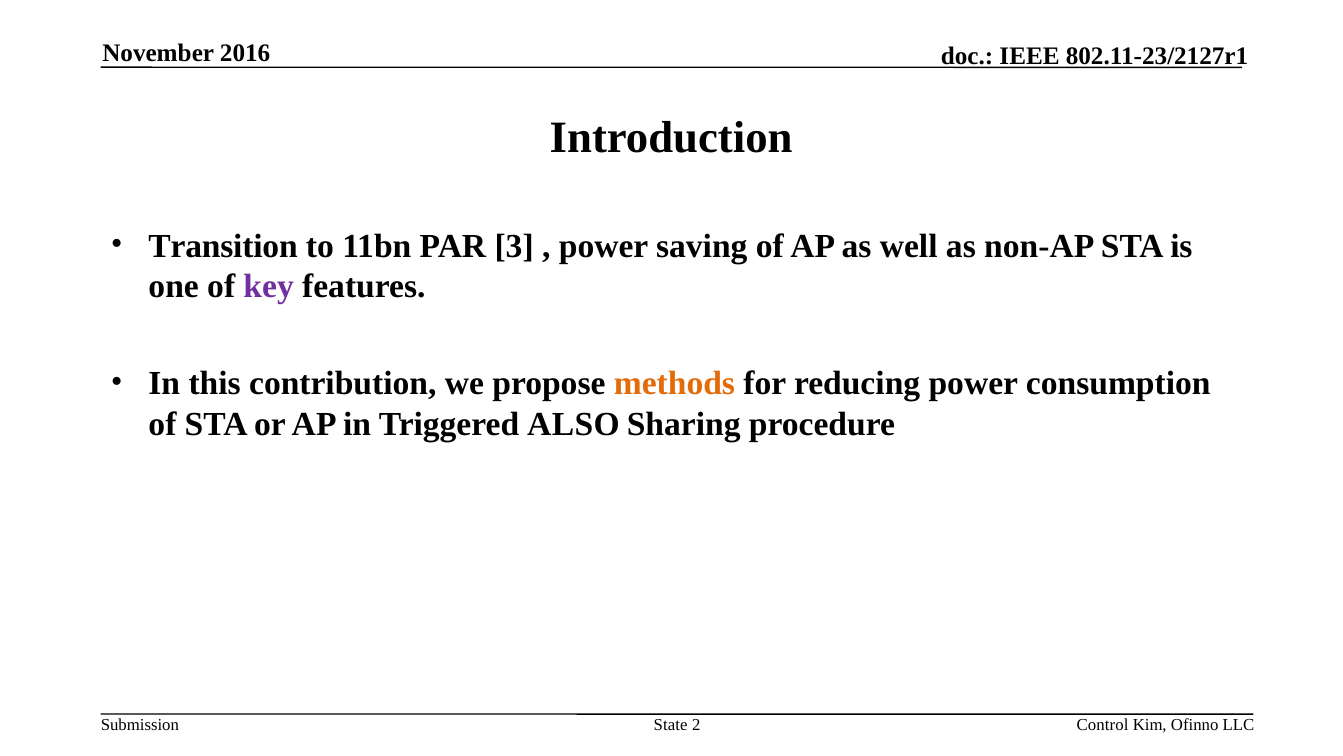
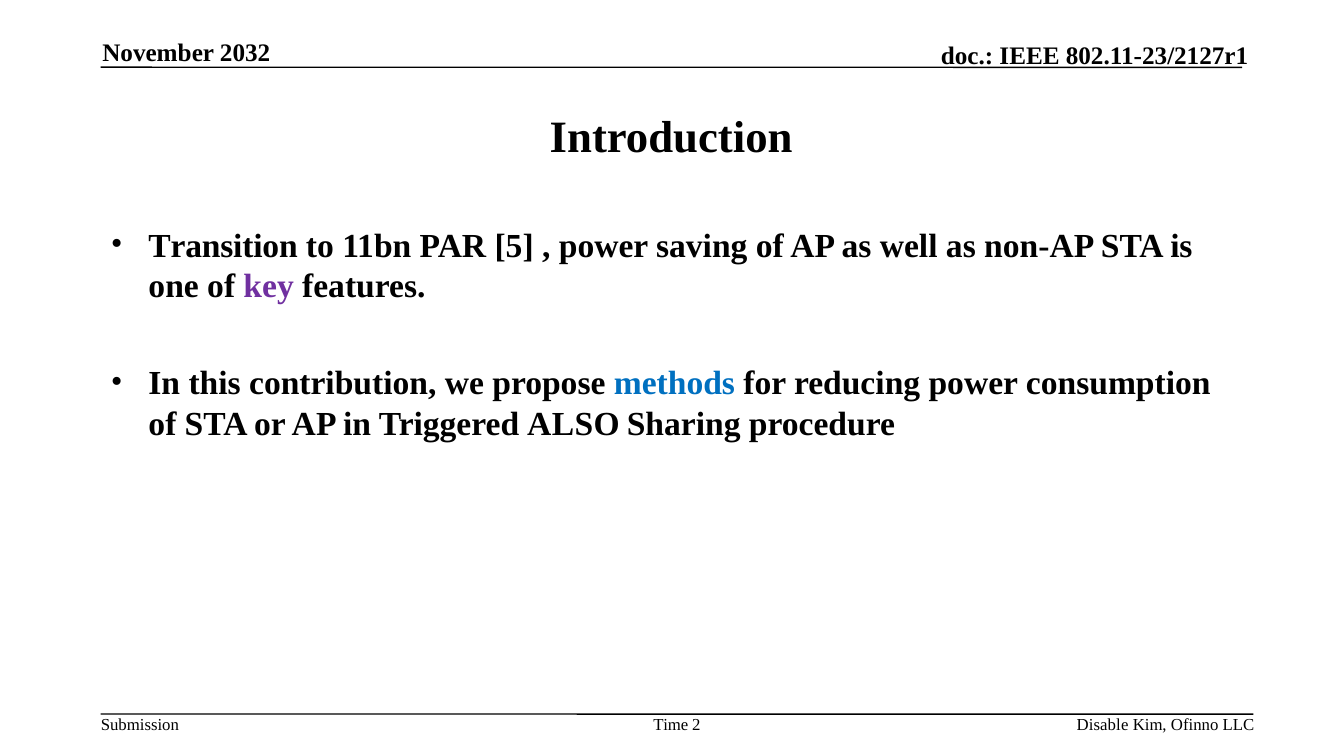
2016: 2016 -> 2032 (245, 53)
3: 3 -> 5 (514, 246)
methods colour: orange -> blue (674, 383)
State: State -> Time (671, 725)
Control: Control -> Disable (1102, 725)
